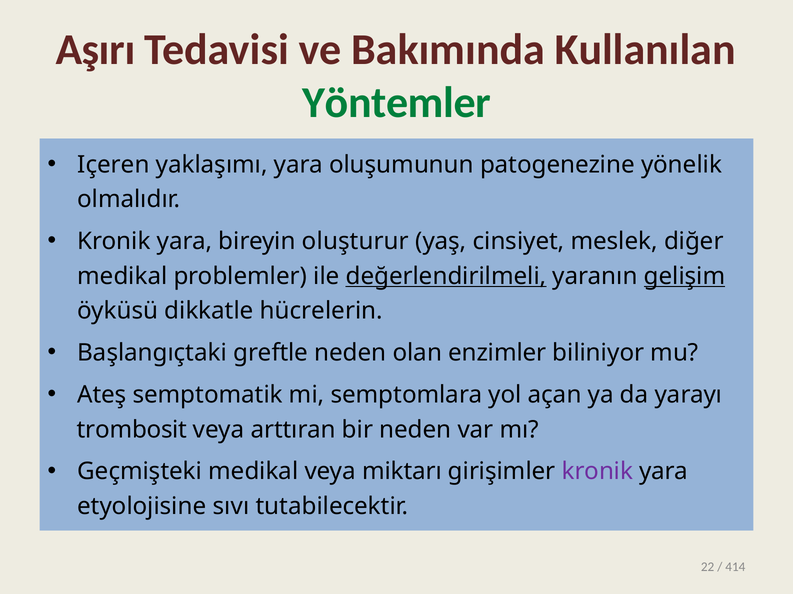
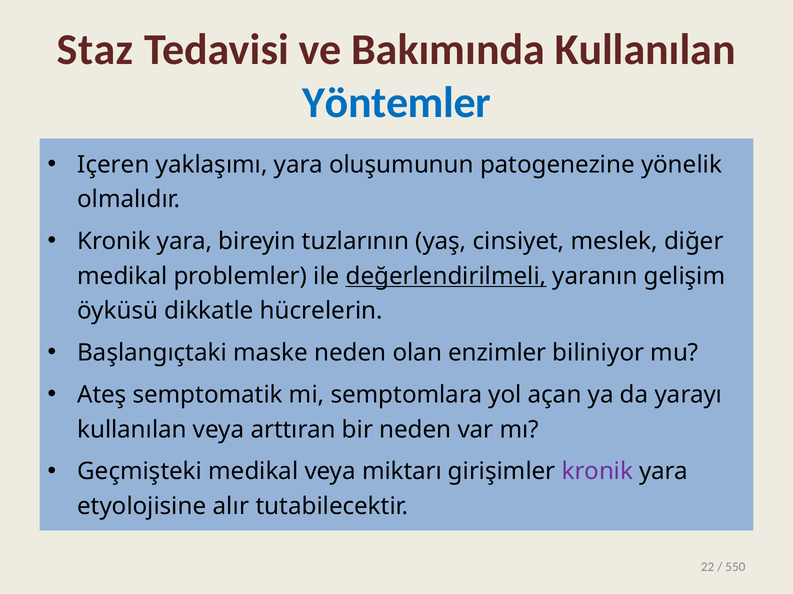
Aşırı: Aşırı -> Staz (95, 50)
Yöntemler colour: green -> blue (397, 103)
oluşturur: oluşturur -> tuzlarının (355, 242)
gelişim underline: present -> none (685, 276)
greftle: greftle -> maske (271, 353)
trombosit: trombosit -> kullanılan (132, 430)
sıvı: sıvı -> alır (231, 507)
414: 414 -> 550 (735, 568)
